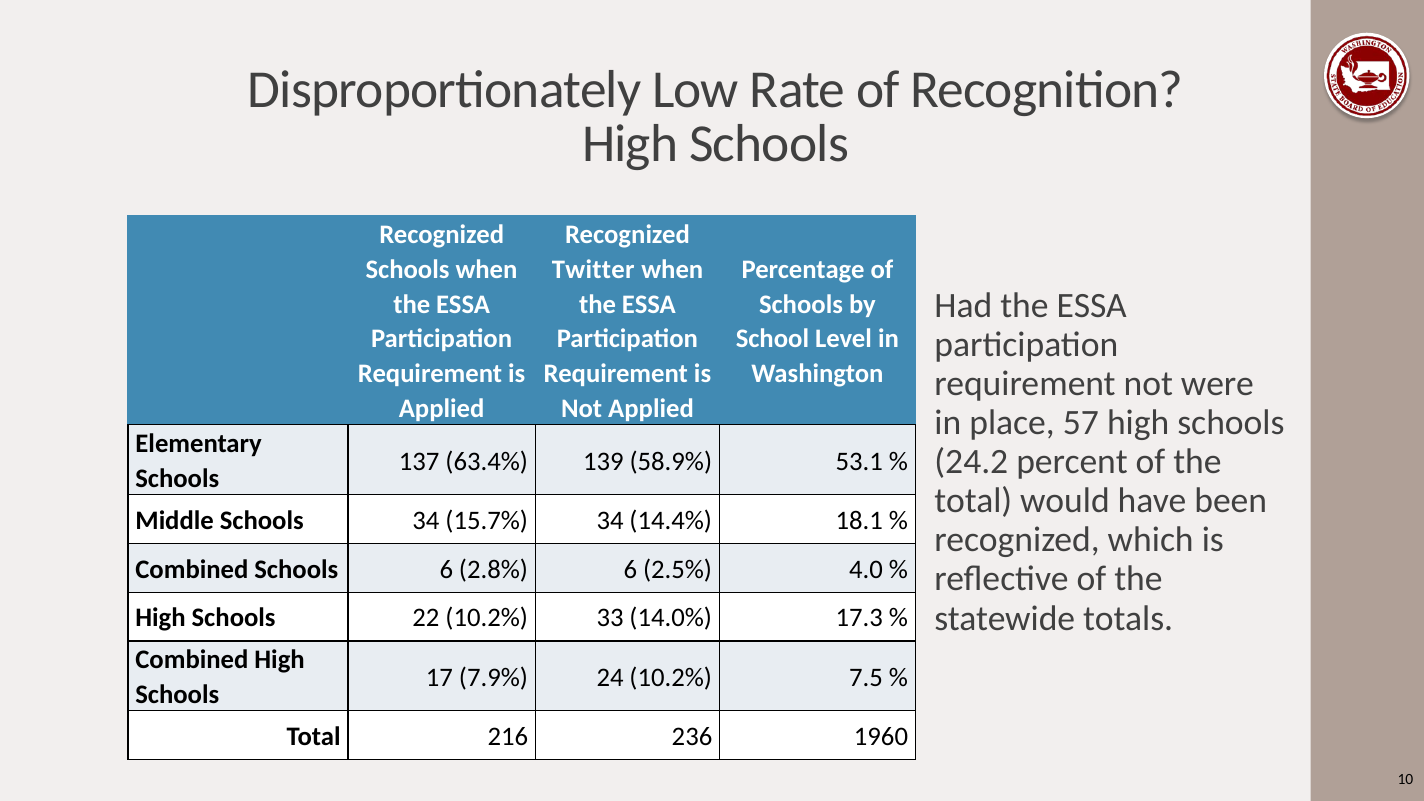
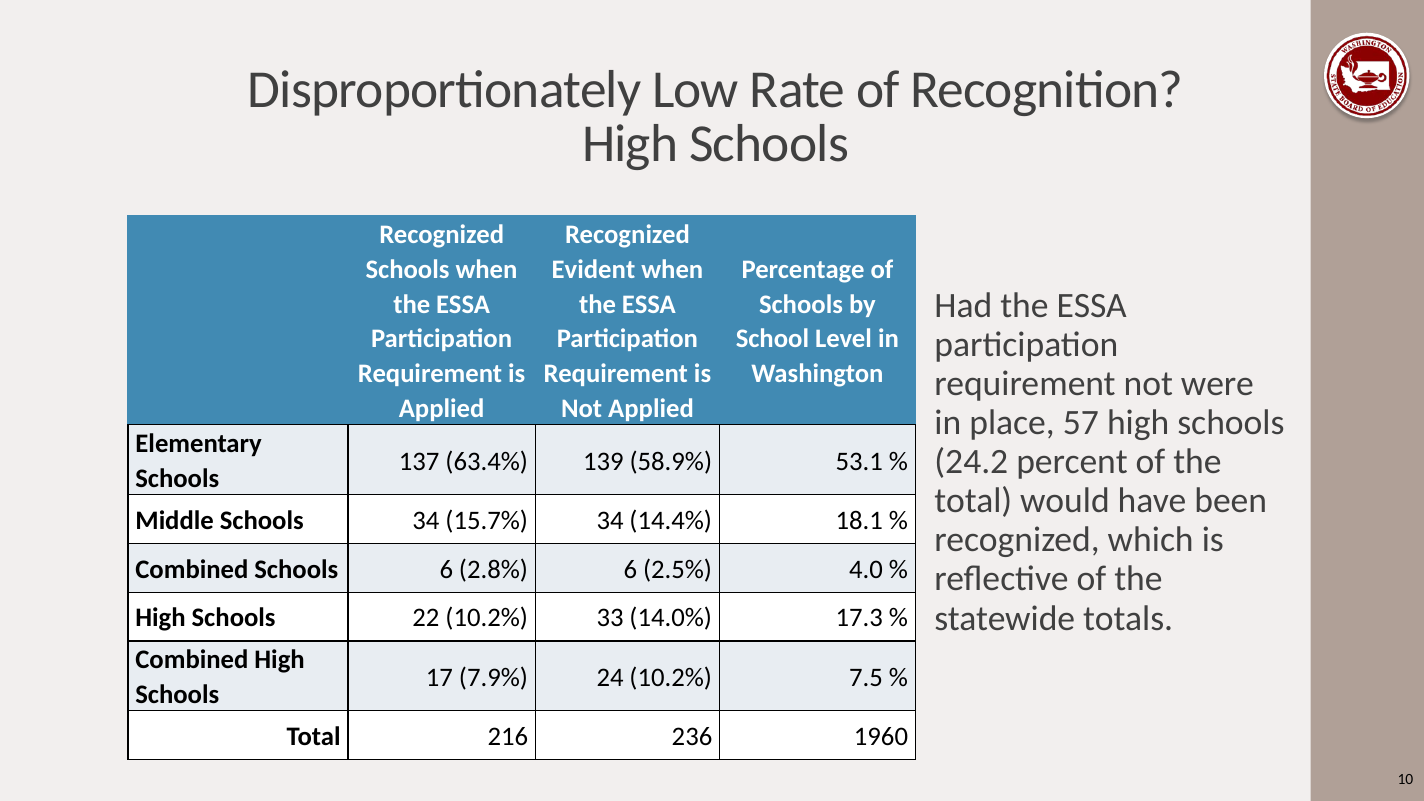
Twitter: Twitter -> Evident (593, 269)
